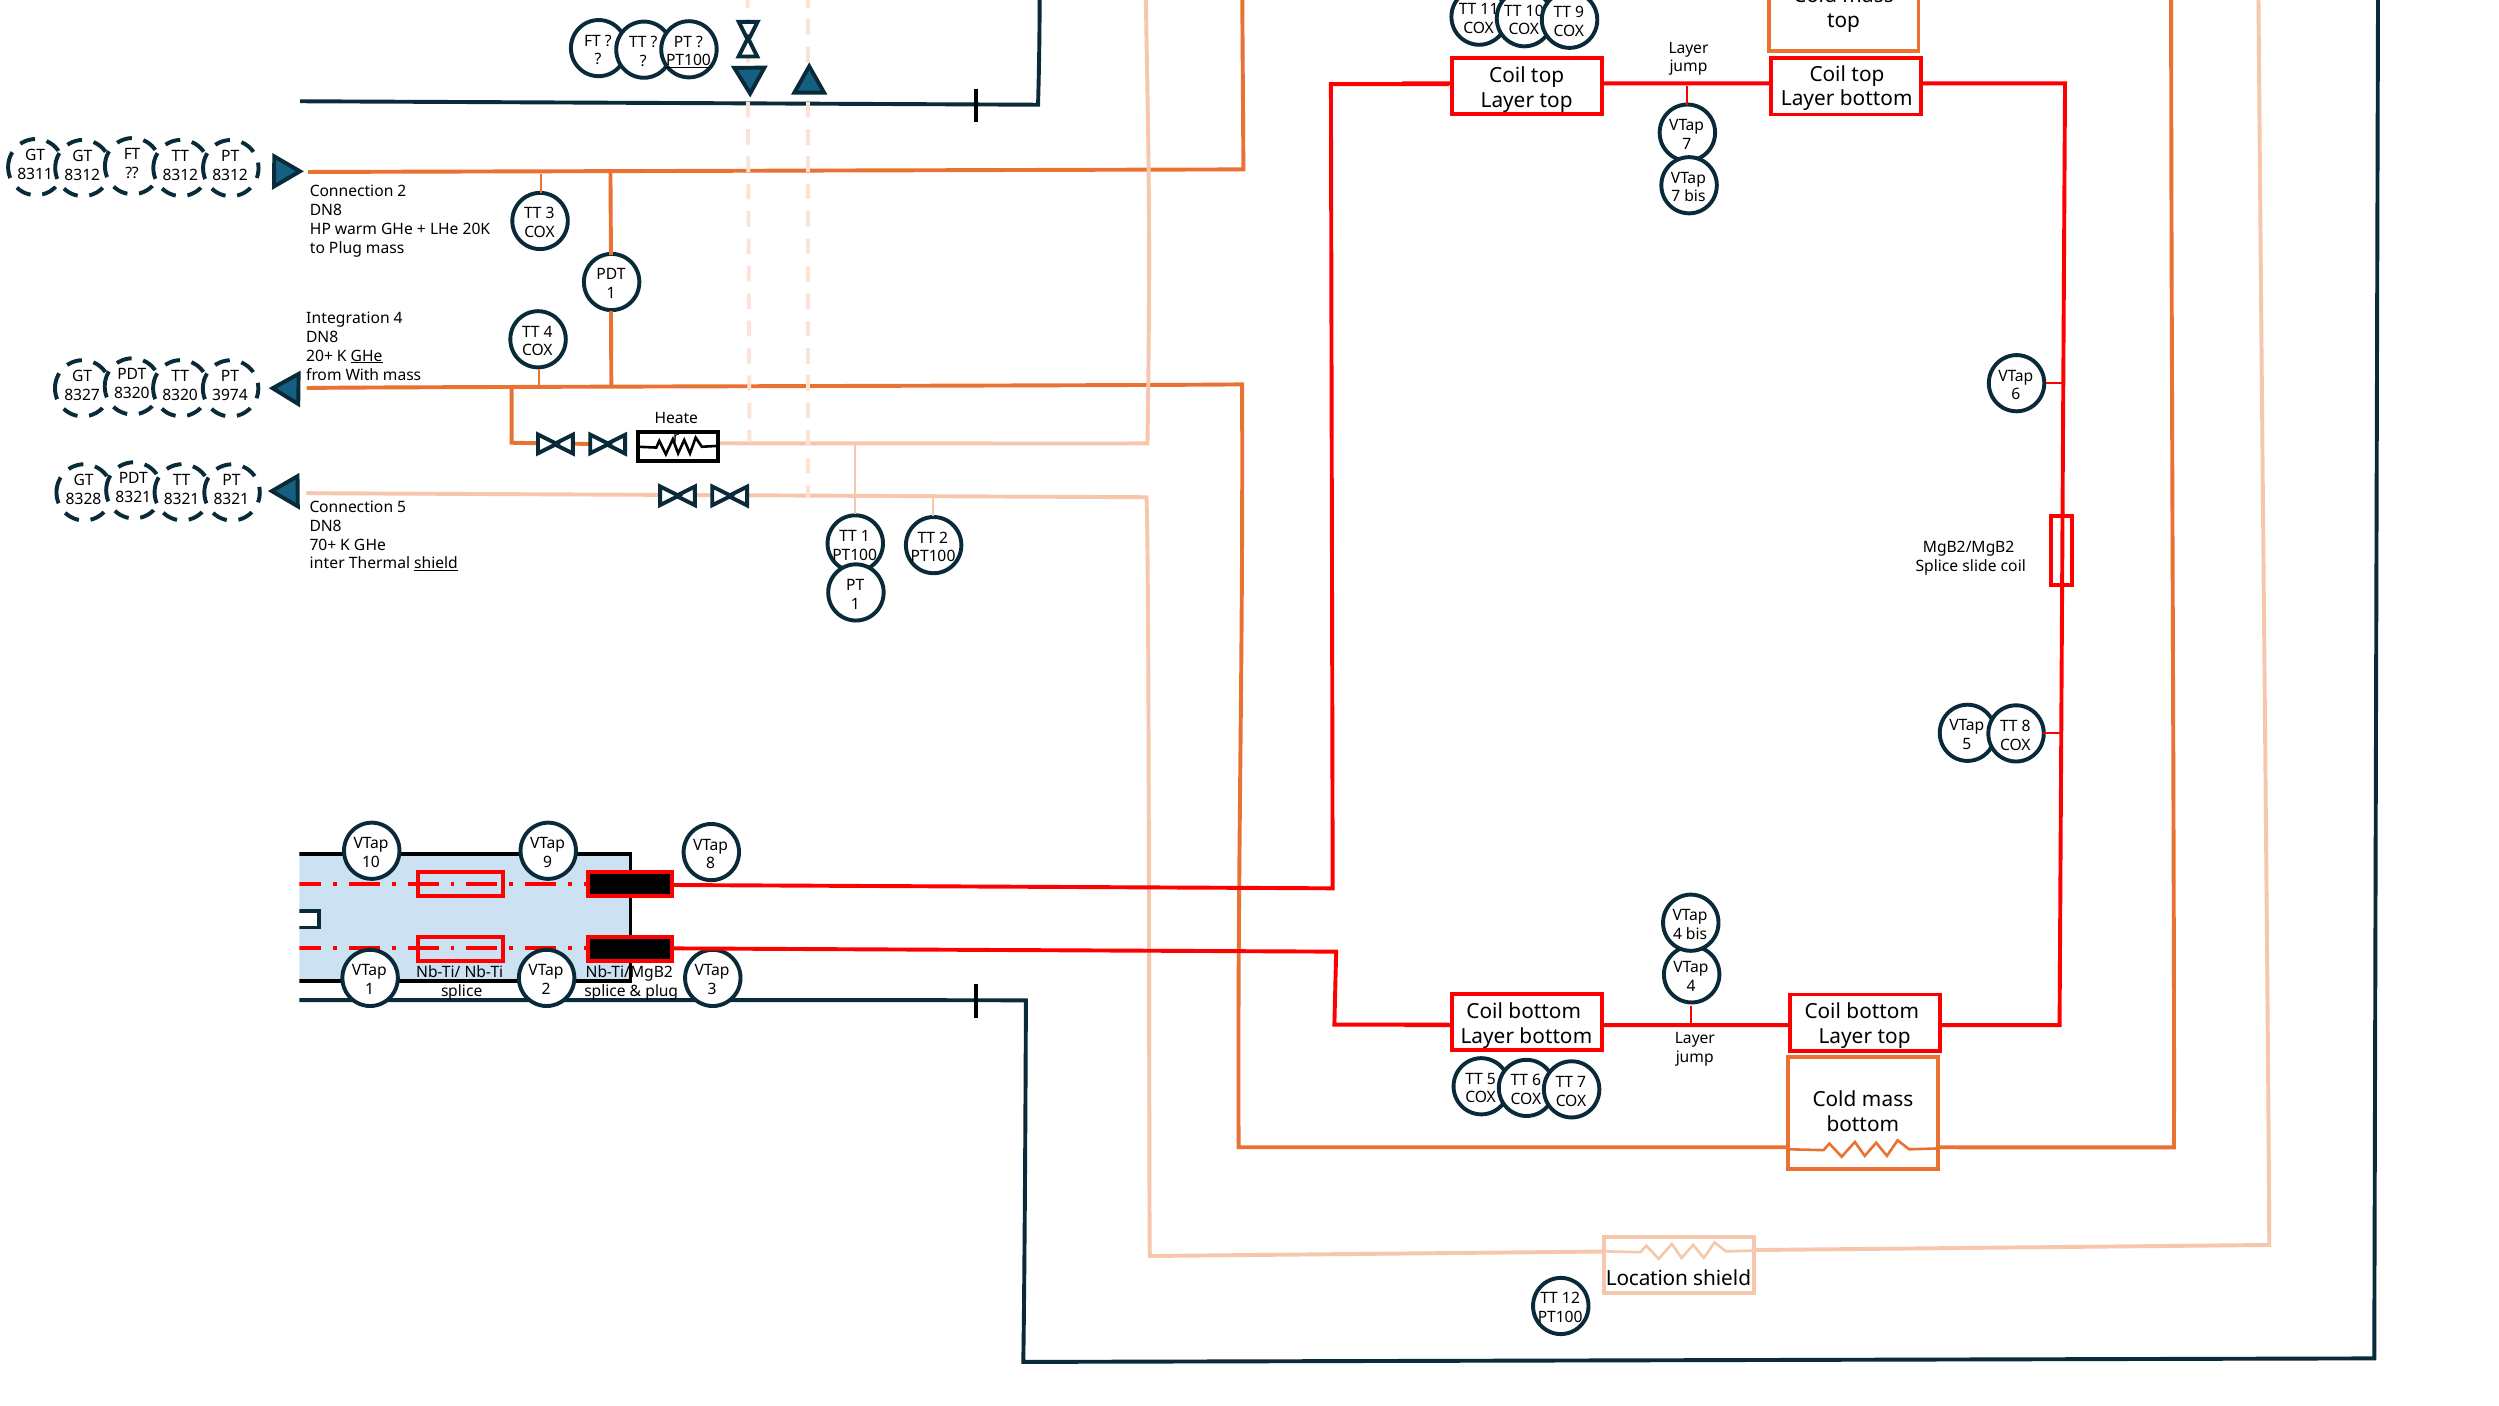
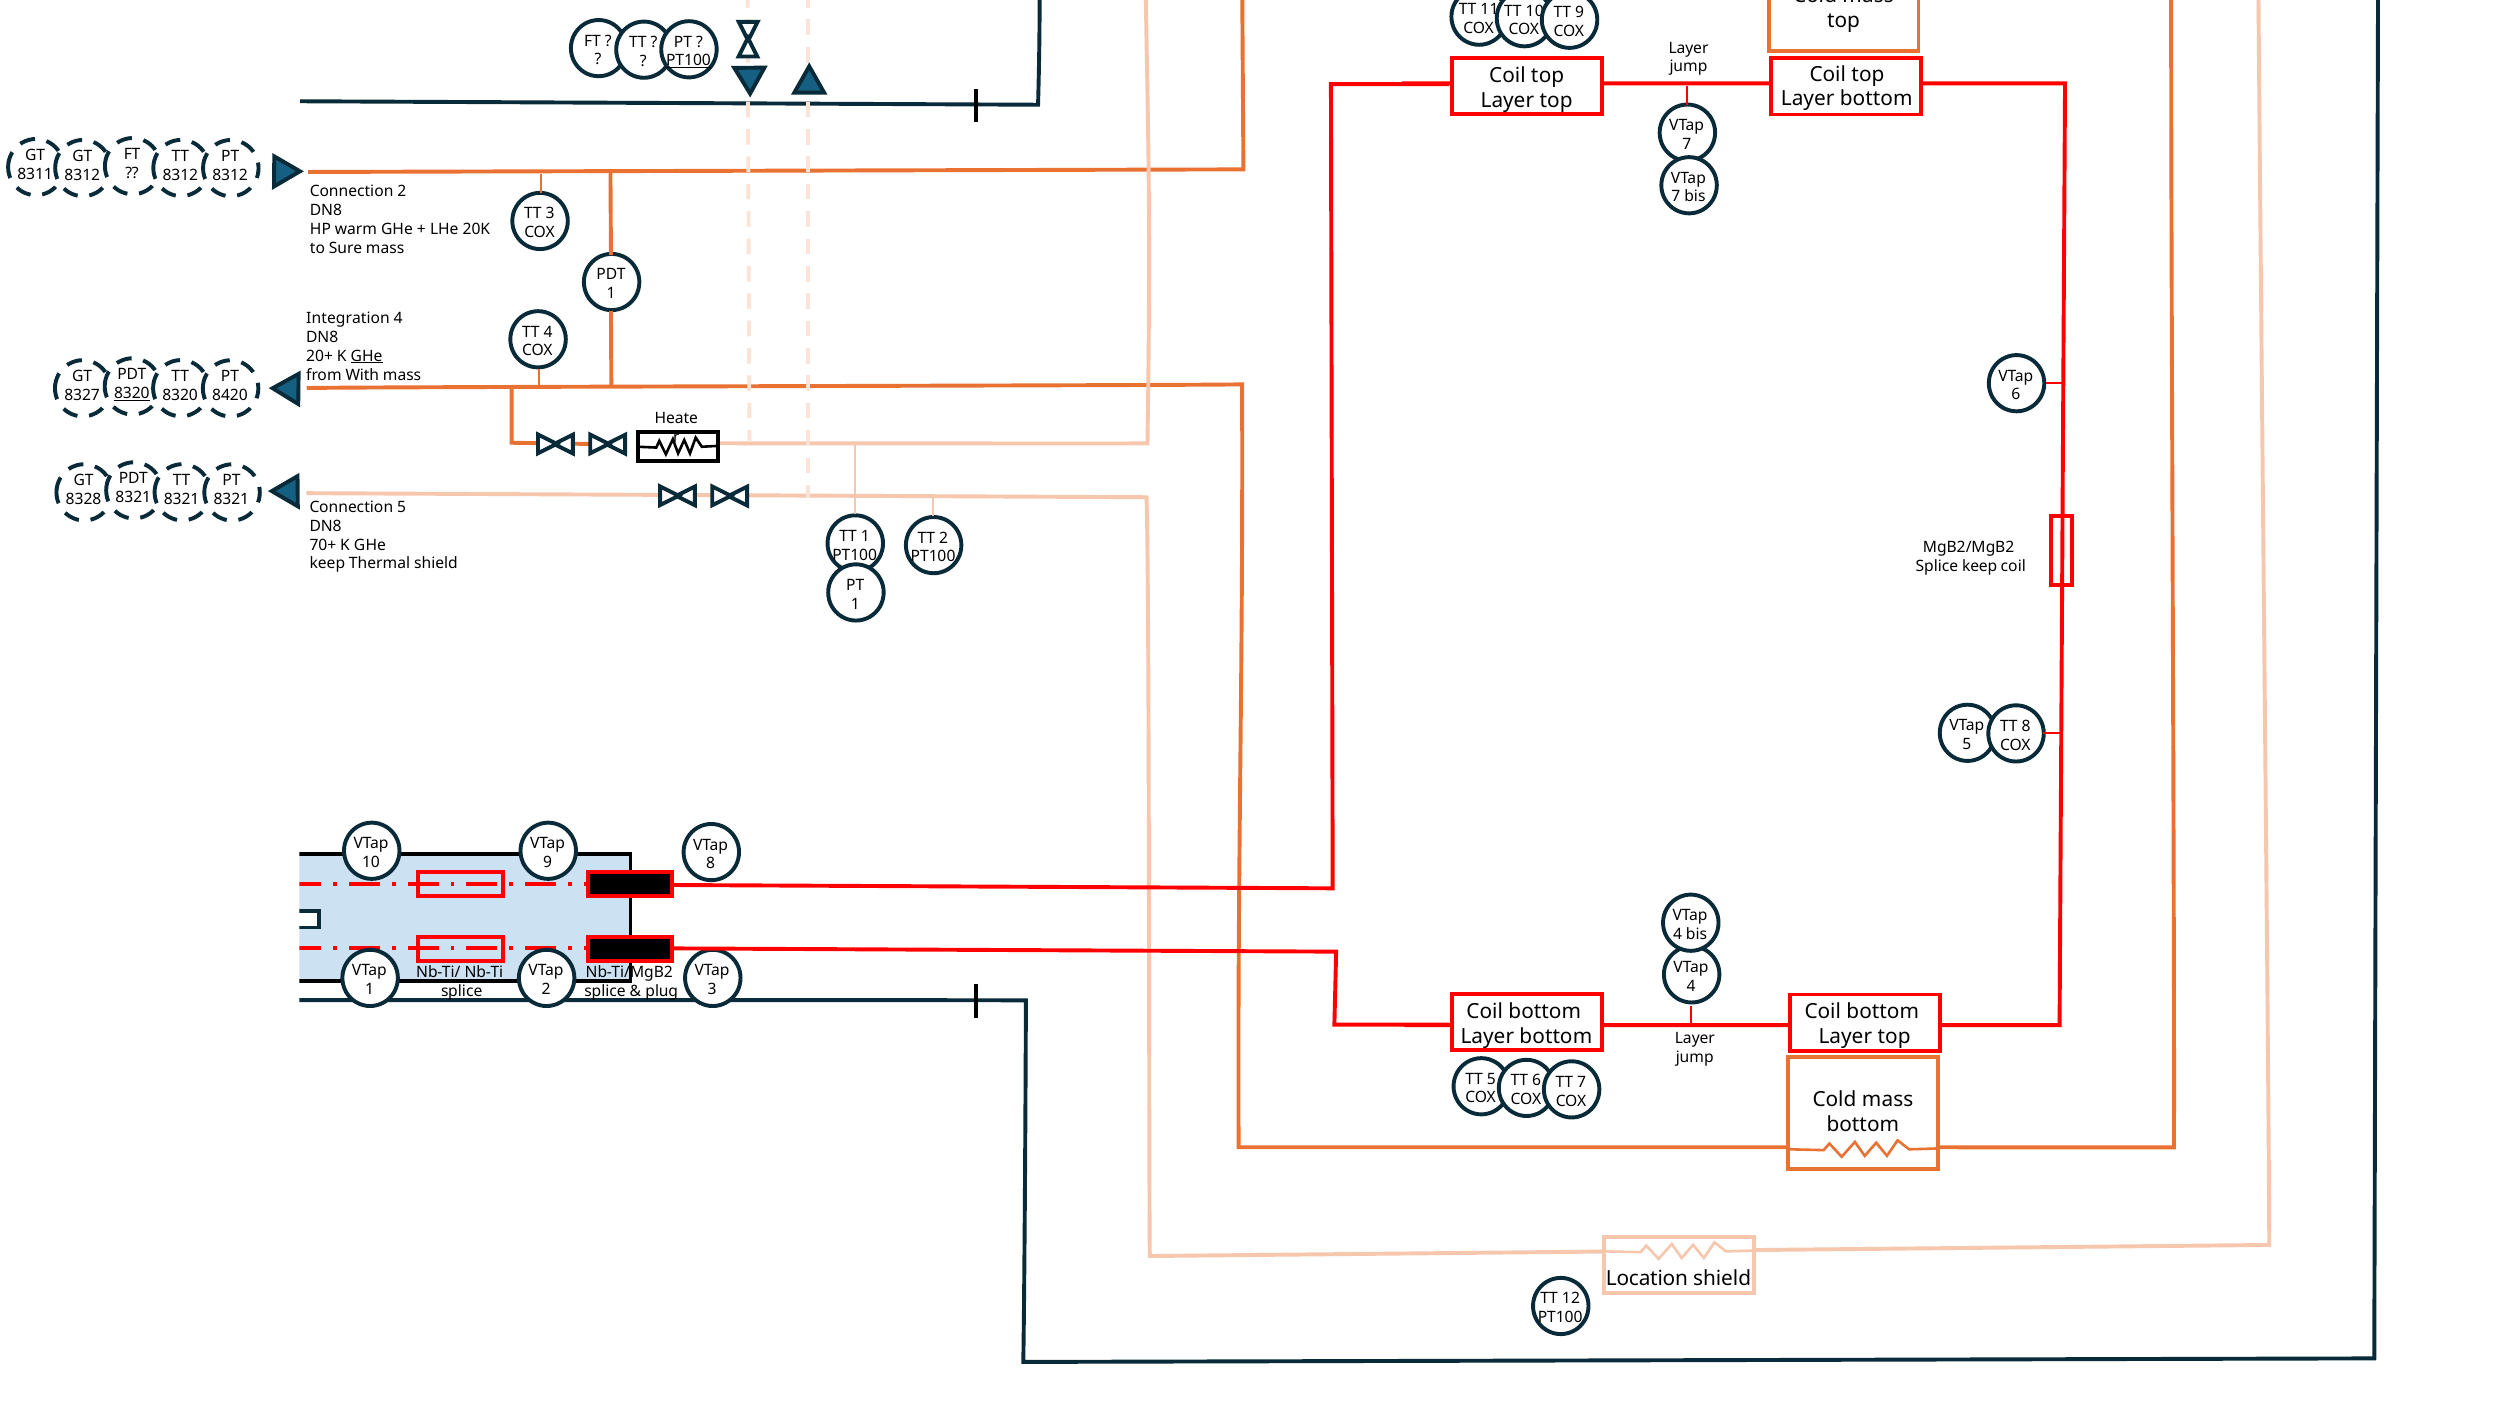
to Plug: Plug -> Sure (346, 248)
8320 underline: none -> present (132, 393)
3974: 3974 -> 8420 (230, 395)
inter: inter -> keep (327, 564)
shield underline: present -> none (436, 564)
Splice slide: slide -> keep (1980, 566)
